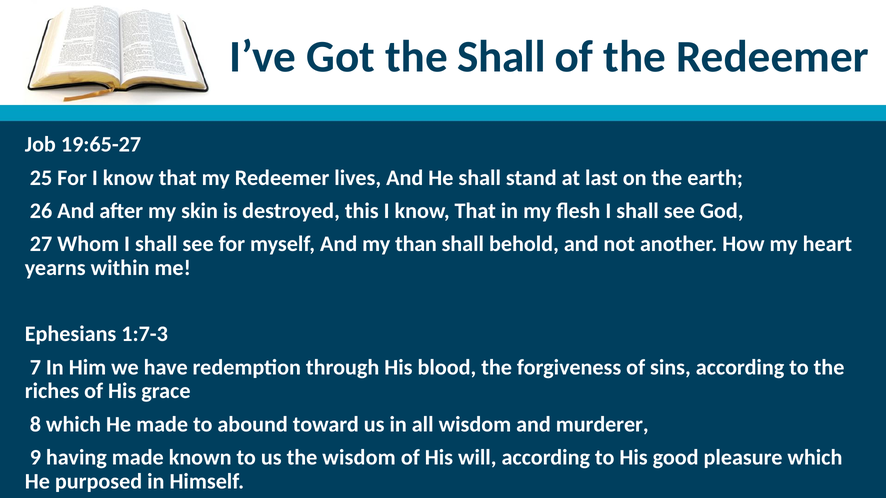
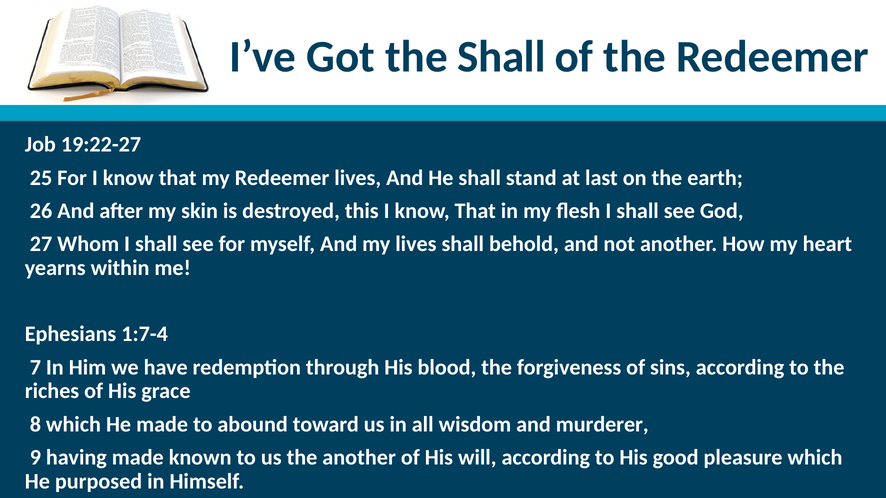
19:65-27: 19:65-27 -> 19:22-27 (101, 145)
my than: than -> lives (416, 244)
1:7-3: 1:7-3 -> 1:7-4 (145, 334)
the wisdom: wisdom -> another (359, 458)
